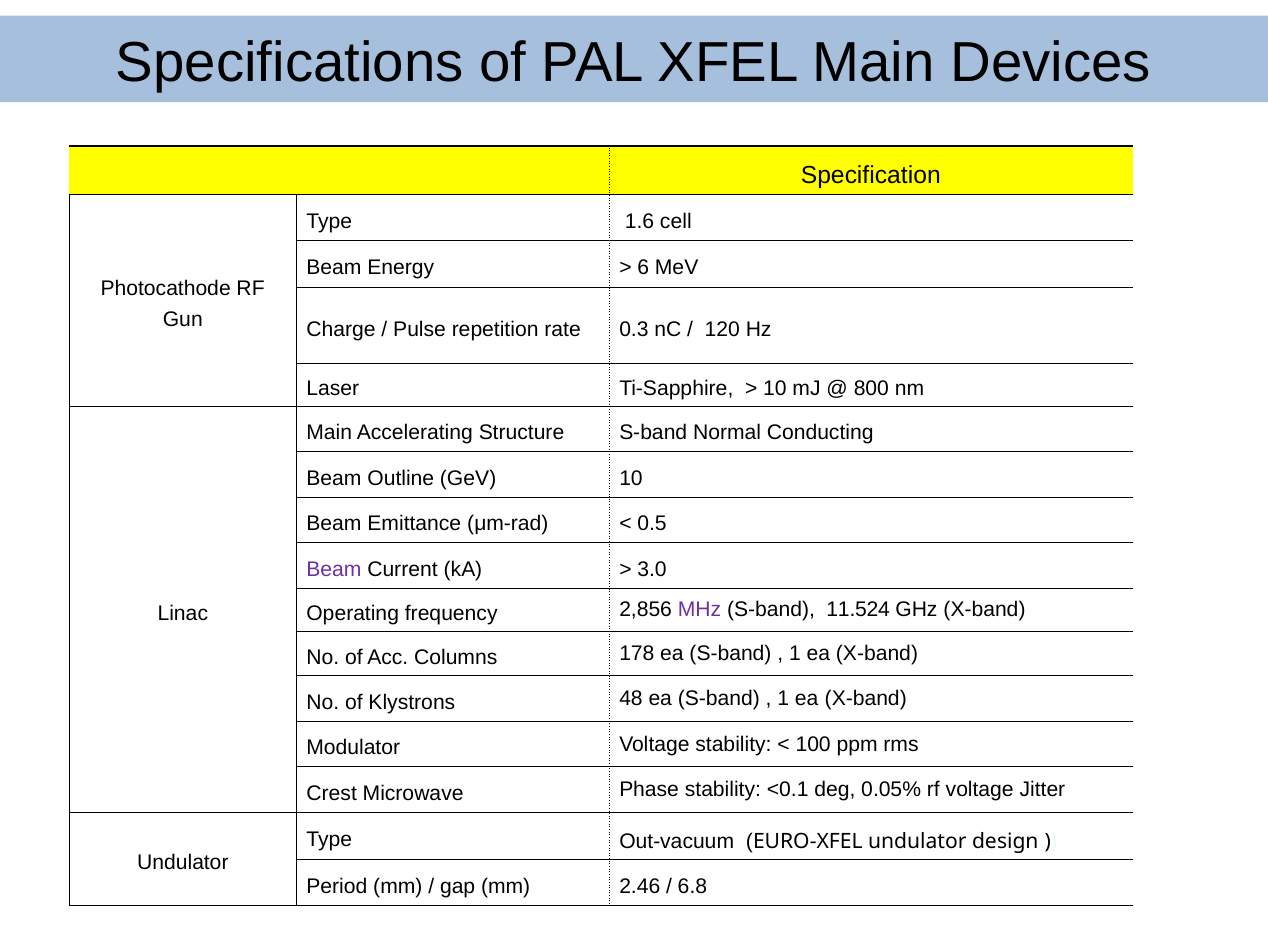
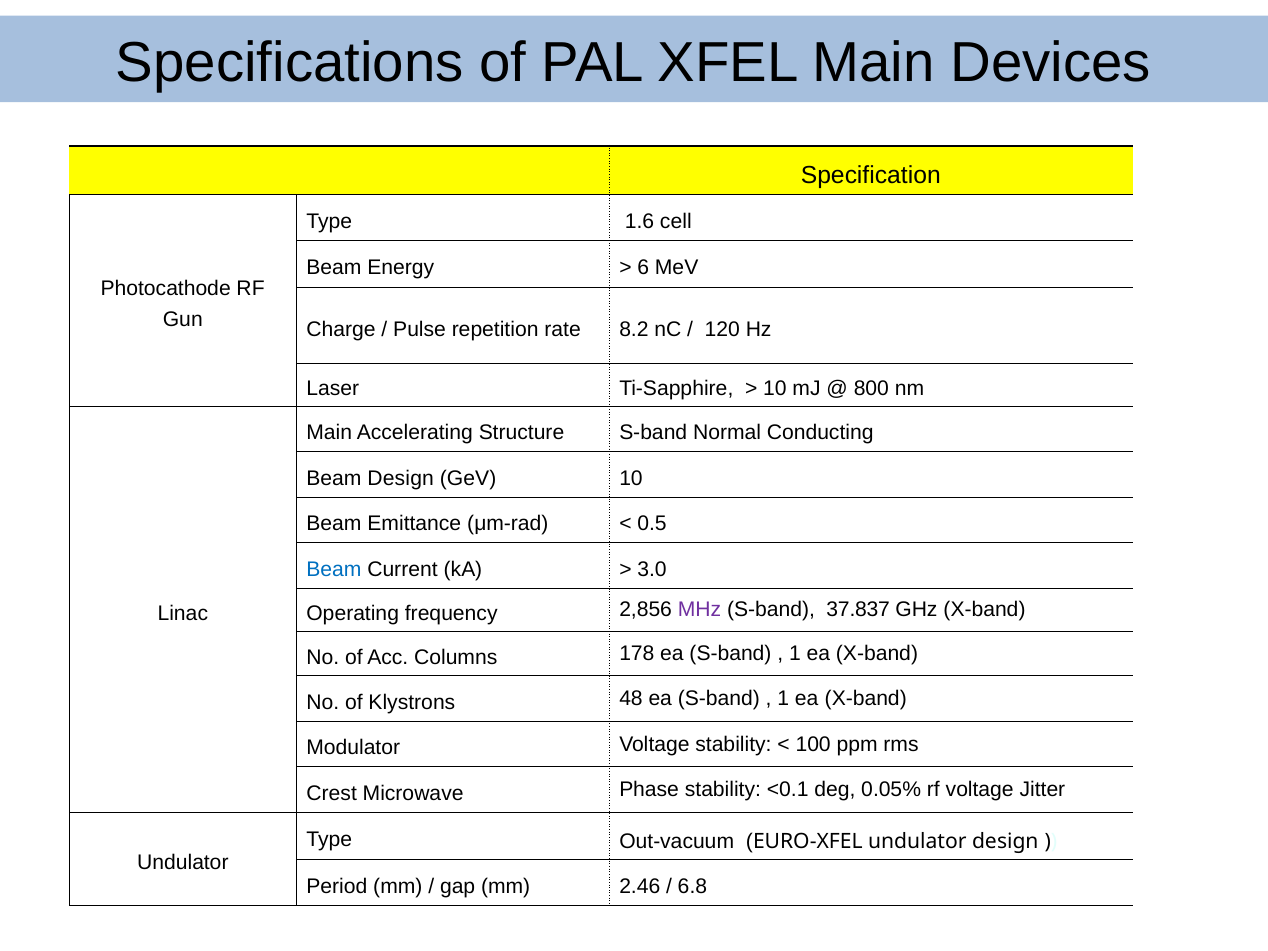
0.3: 0.3 -> 8.2 (634, 329)
Beam Outline: Outline -> Design (401, 478)
Beam colour: purple -> blue (334, 569)
11.524: 11.524 -> 37.837 (858, 610)
